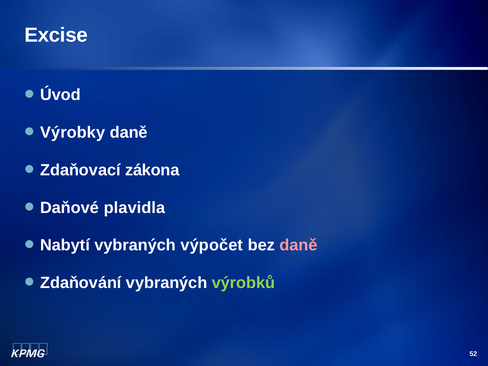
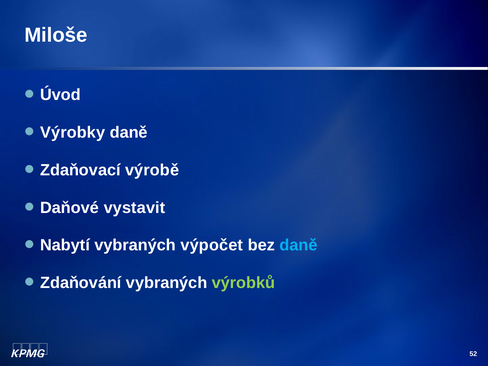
Excise: Excise -> Miloše (56, 35)
zákona: zákona -> výrobě (152, 170)
plavidla: plavidla -> vystavit (135, 208)
daně colour: pink -> light blue (299, 245)
